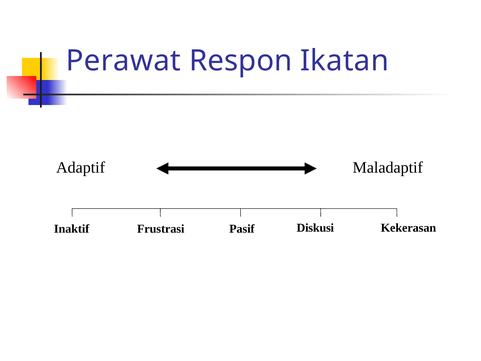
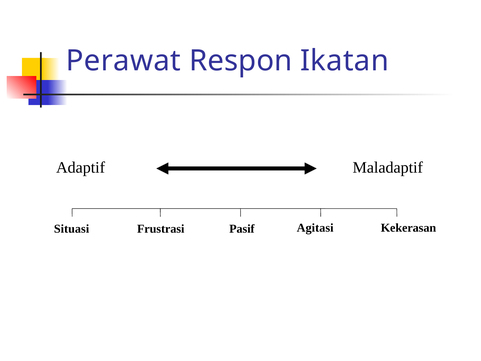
Inaktif: Inaktif -> Situasi (72, 229)
Diskusi: Diskusi -> Agitasi (315, 228)
